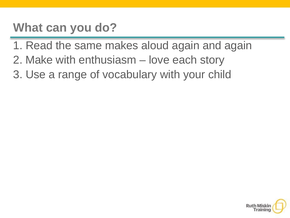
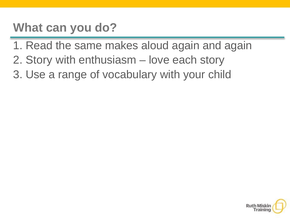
2 Make: Make -> Story (39, 60)
